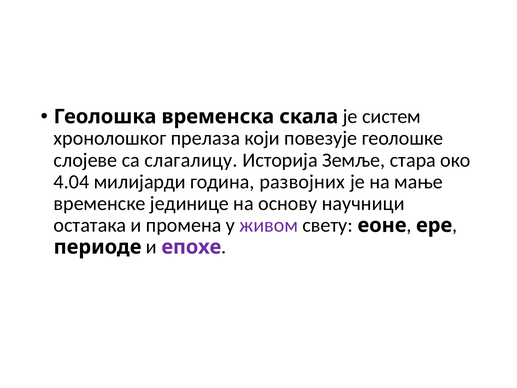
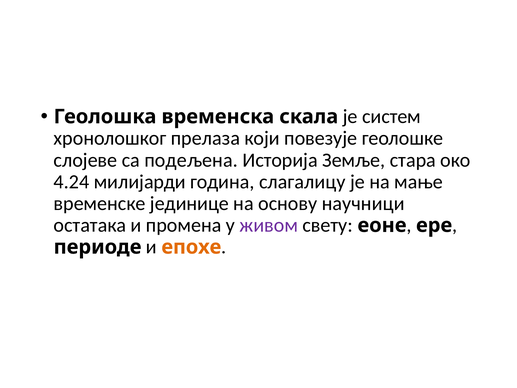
слагалицу: слагалицу -> подељена (191, 160)
4.04: 4.04 -> 4.24 (71, 182)
развојних: развојних -> слагалицу (302, 182)
епохе colour: purple -> orange (191, 247)
